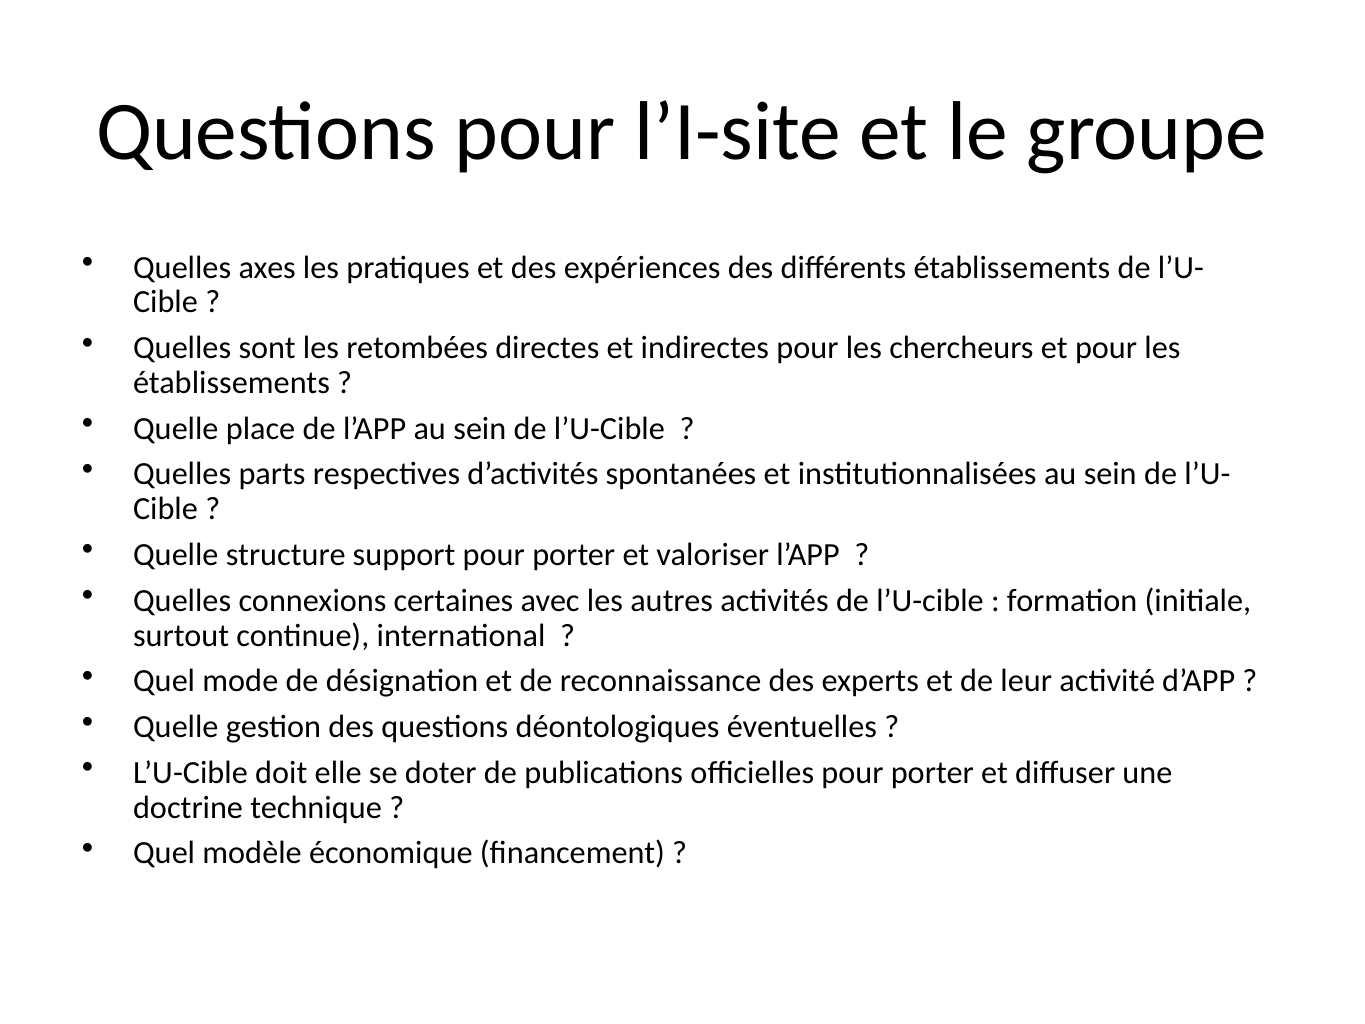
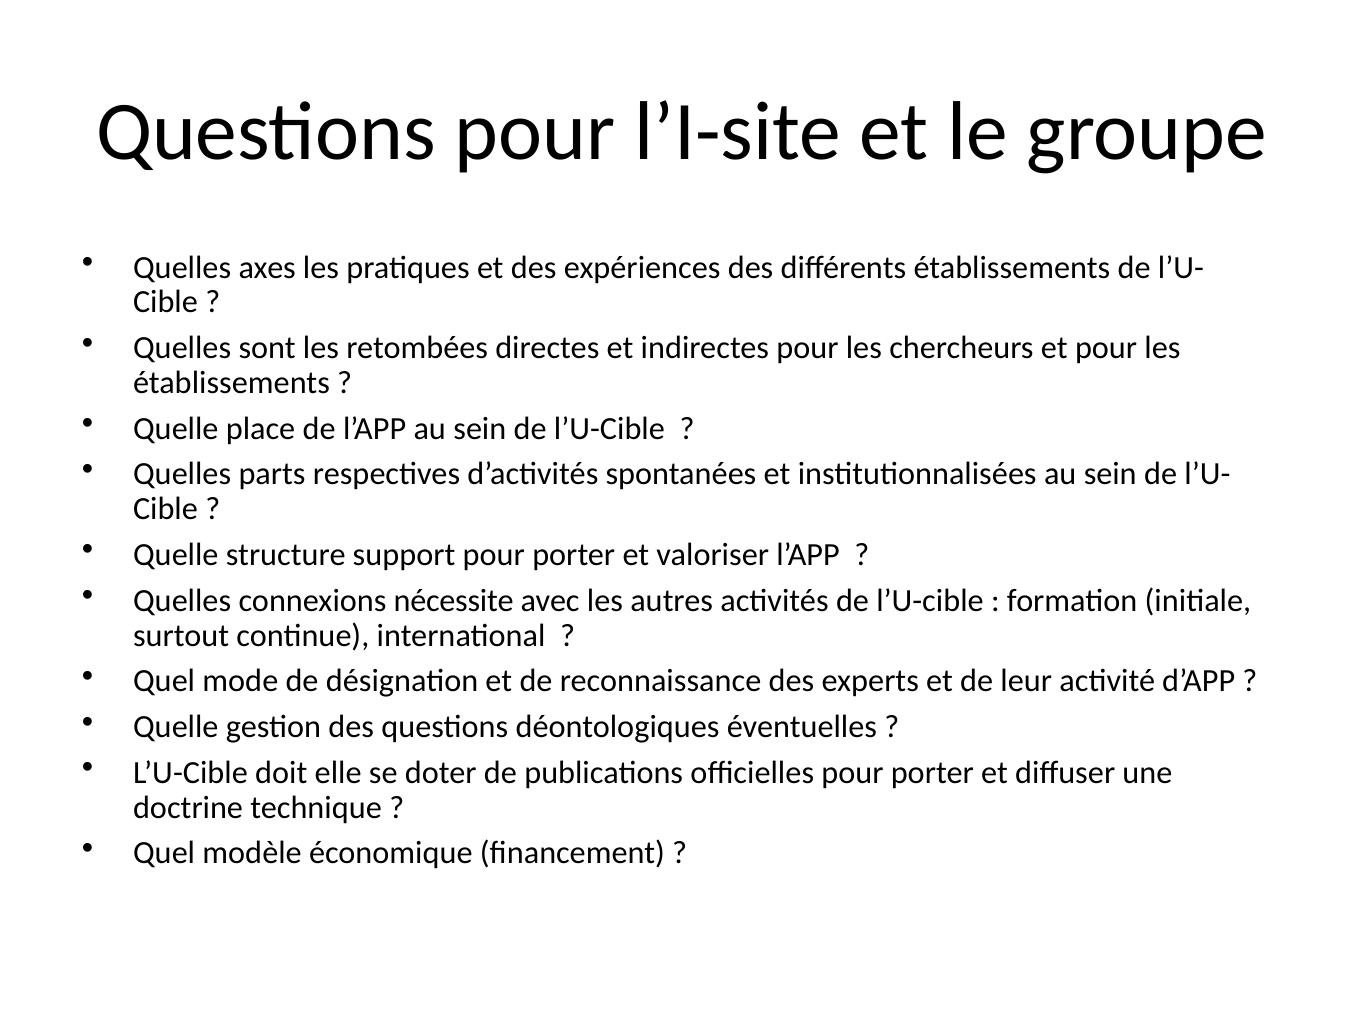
certaines: certaines -> nécessite (454, 600)
